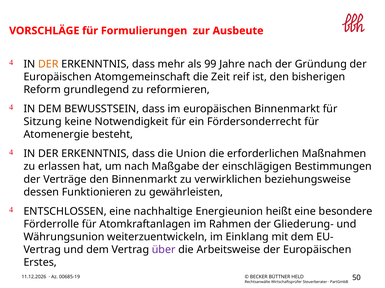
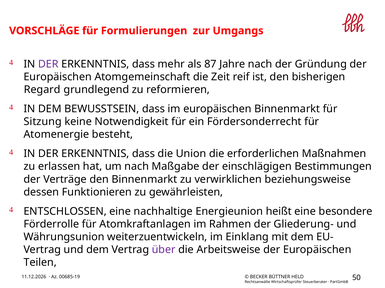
Ausbeute: Ausbeute -> Umgangs (238, 31)
DER colour: orange -> purple (48, 64)
99: 99 -> 87 (210, 64)
Reform: Reform -> Regard (42, 90)
Erstes: Erstes -> Teilen (40, 263)
